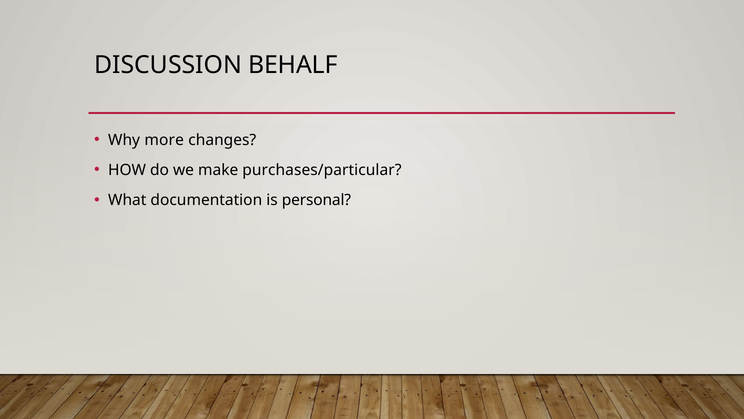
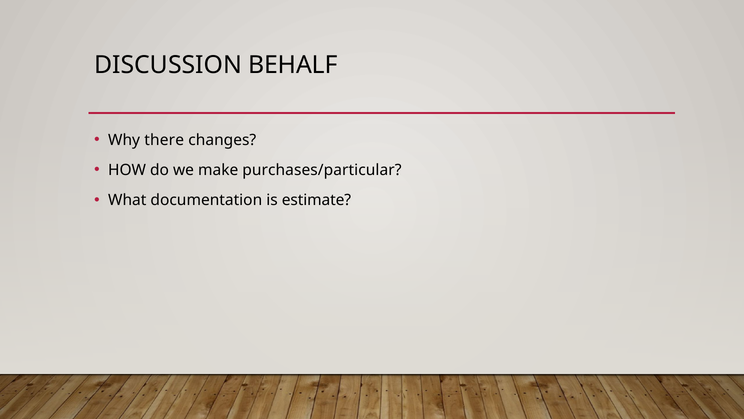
more: more -> there (164, 140)
personal: personal -> estimate (316, 200)
